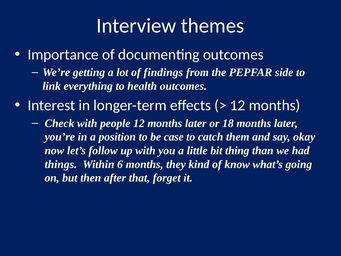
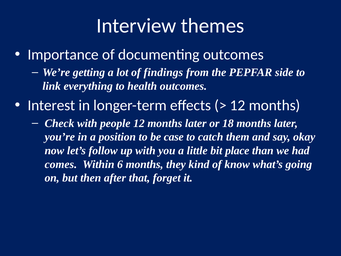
thing: thing -> place (237, 150)
things: things -> comes (61, 164)
